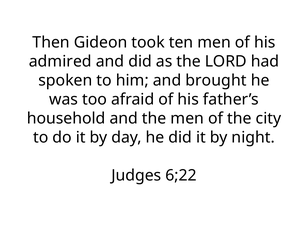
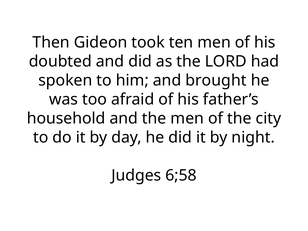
admired: admired -> doubted (60, 61)
6;22: 6;22 -> 6;58 (181, 175)
